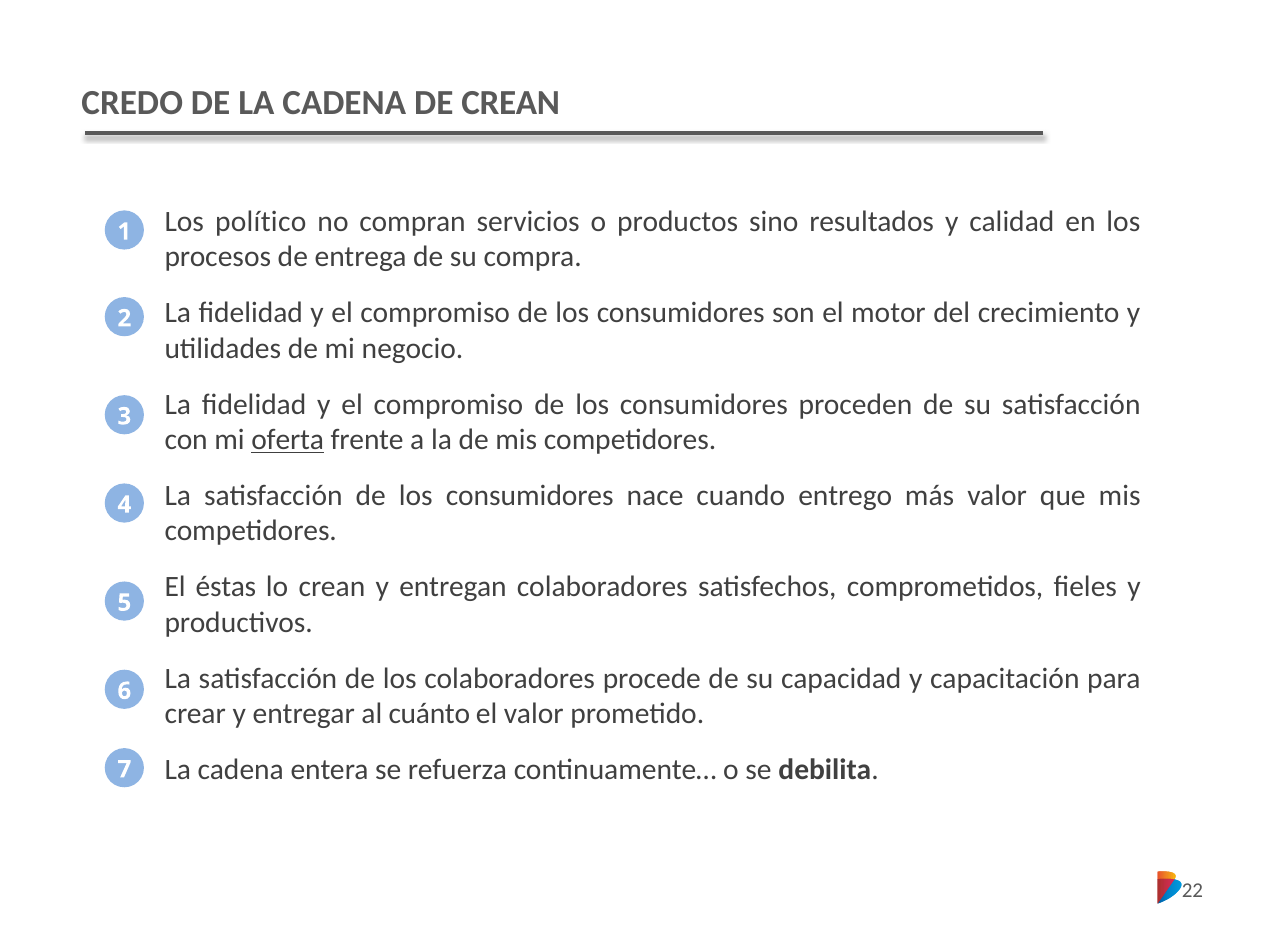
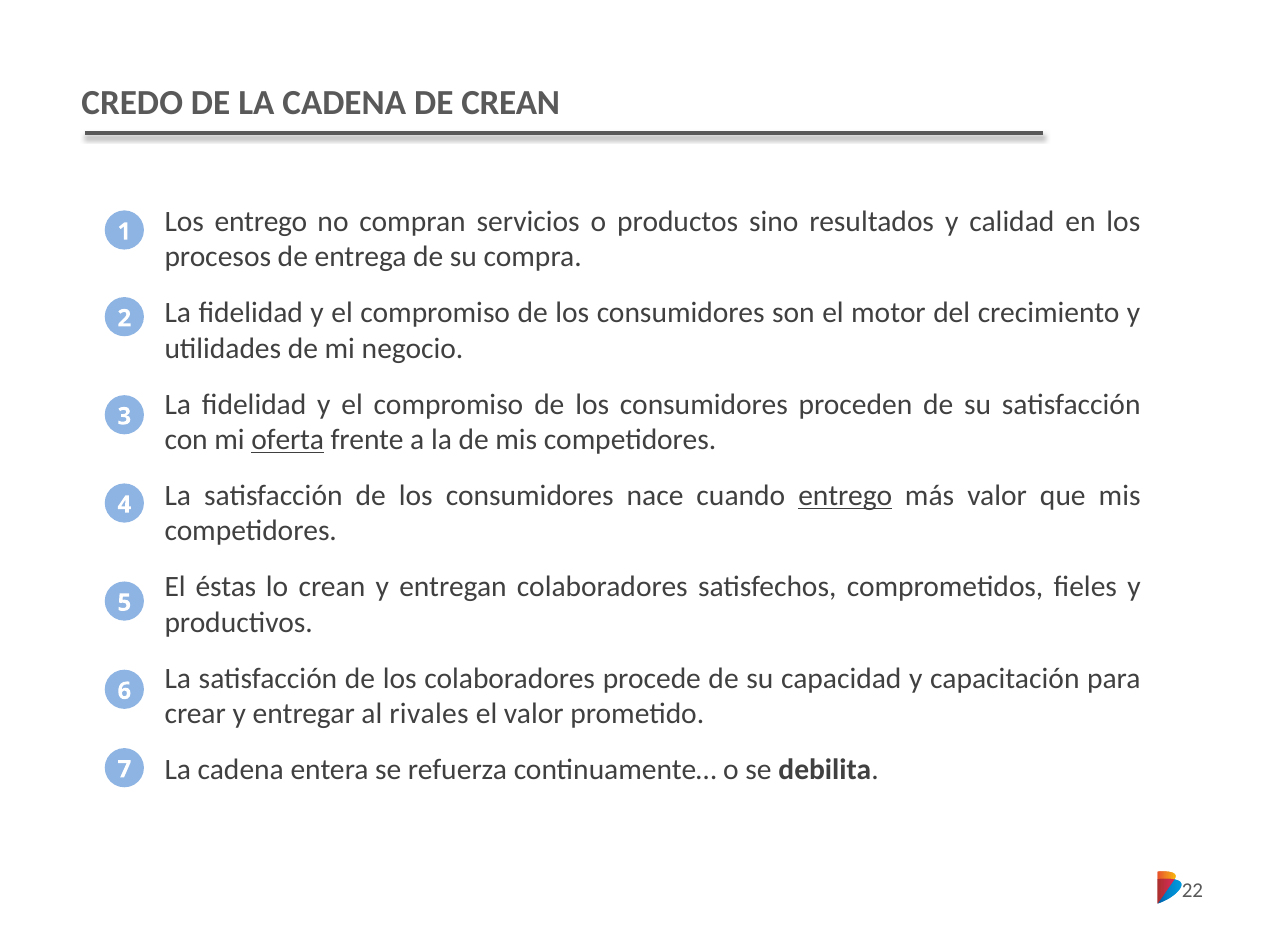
Los político: político -> entrego (261, 222)
entrego underline: none -> present (845, 496)
cuánto: cuánto -> rivales (429, 714)
